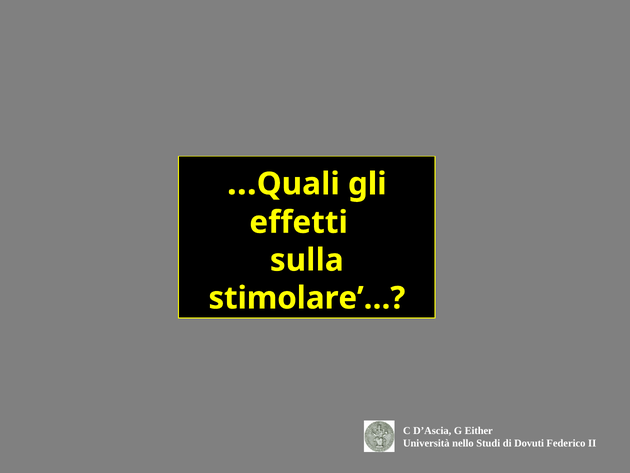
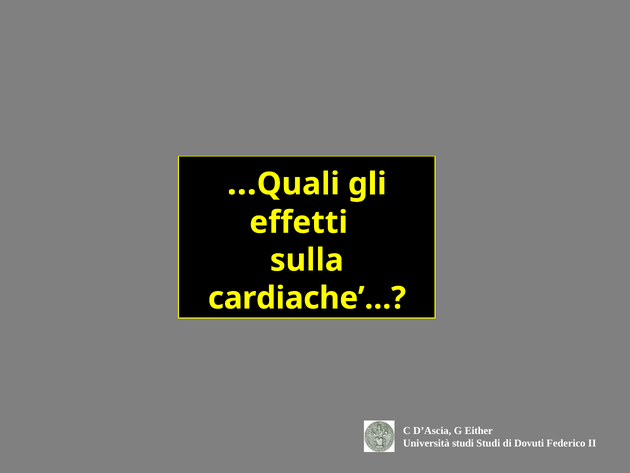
stimolare’…: stimolare’… -> cardiache’… (307, 298)
Università nello: nello -> studi (463, 443)
